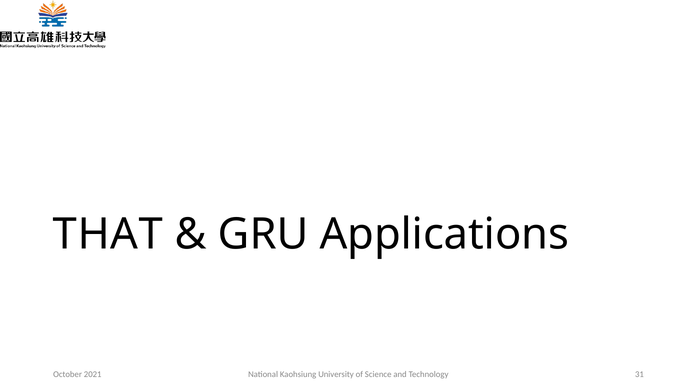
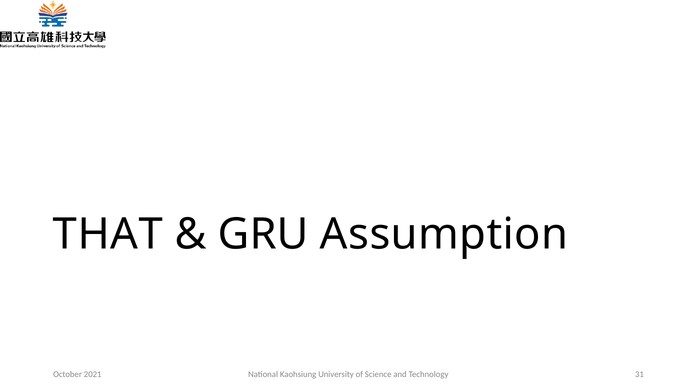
Applications: Applications -> Assumption (444, 234)
